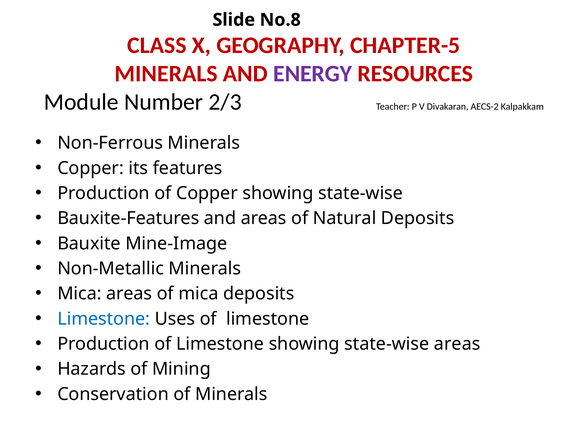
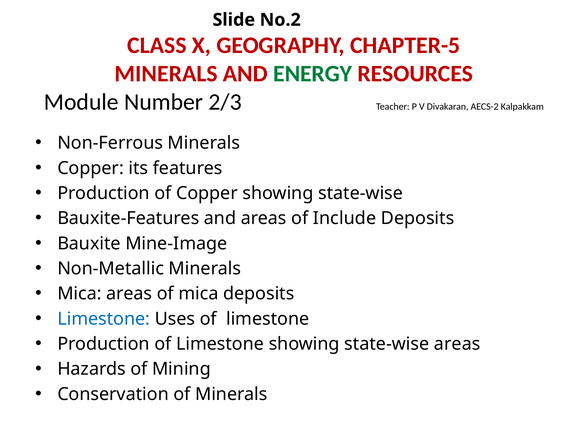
No.8: No.8 -> No.2 (280, 20)
ENERGY colour: purple -> green (313, 74)
Natural: Natural -> Include (345, 218)
